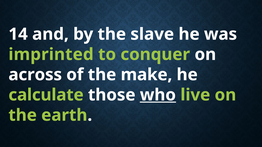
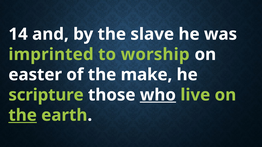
conquer: conquer -> worship (155, 55)
across: across -> easter (35, 75)
calculate: calculate -> scripture (46, 95)
the underline: none -> present (23, 115)
